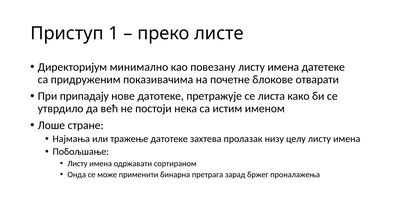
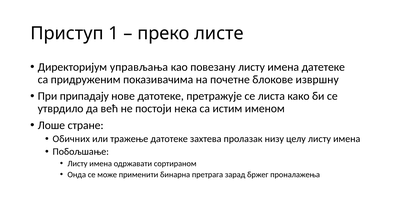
минимално: минимално -> управљања (139, 67)
отварати: отварати -> извршну (317, 80)
Најмања: Најмања -> Обичних (71, 139)
